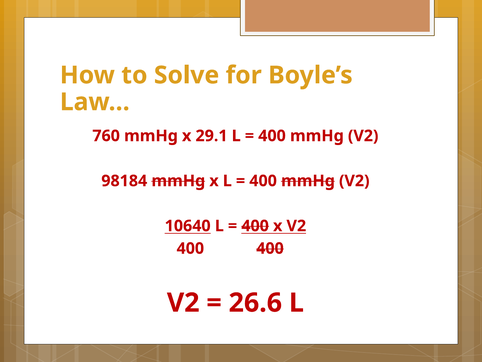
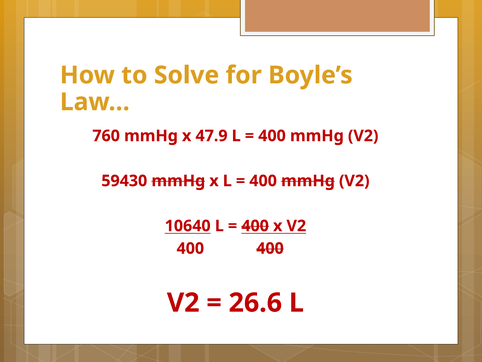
29.1: 29.1 -> 47.9 (212, 136)
98184: 98184 -> 59430 (124, 181)
